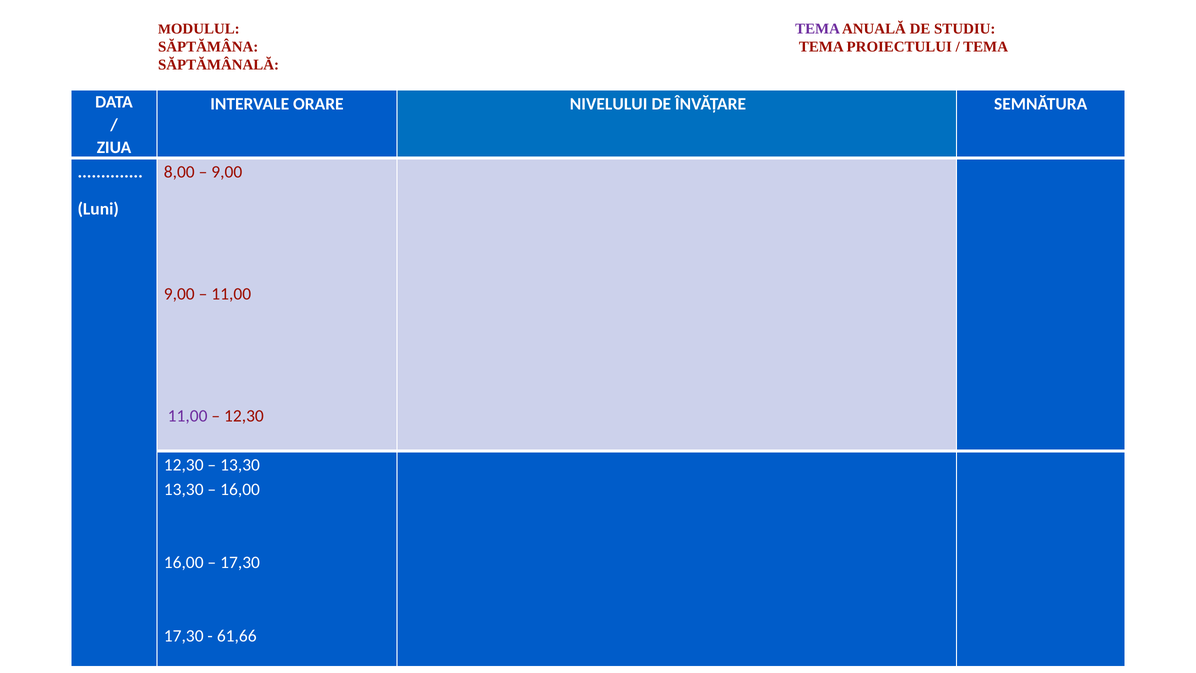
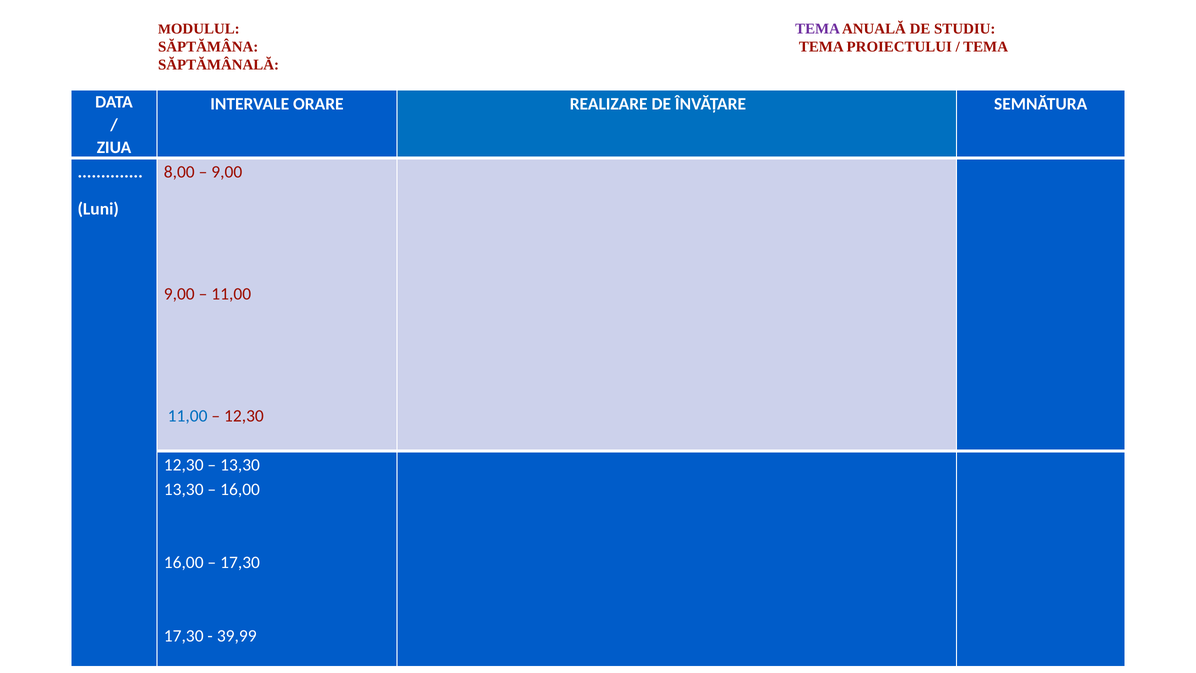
NIVELULUI: NIVELULUI -> REALIZARE (609, 104)
11,00 colour: purple -> blue (188, 416)
61,66: 61,66 -> 39,99 (237, 636)
